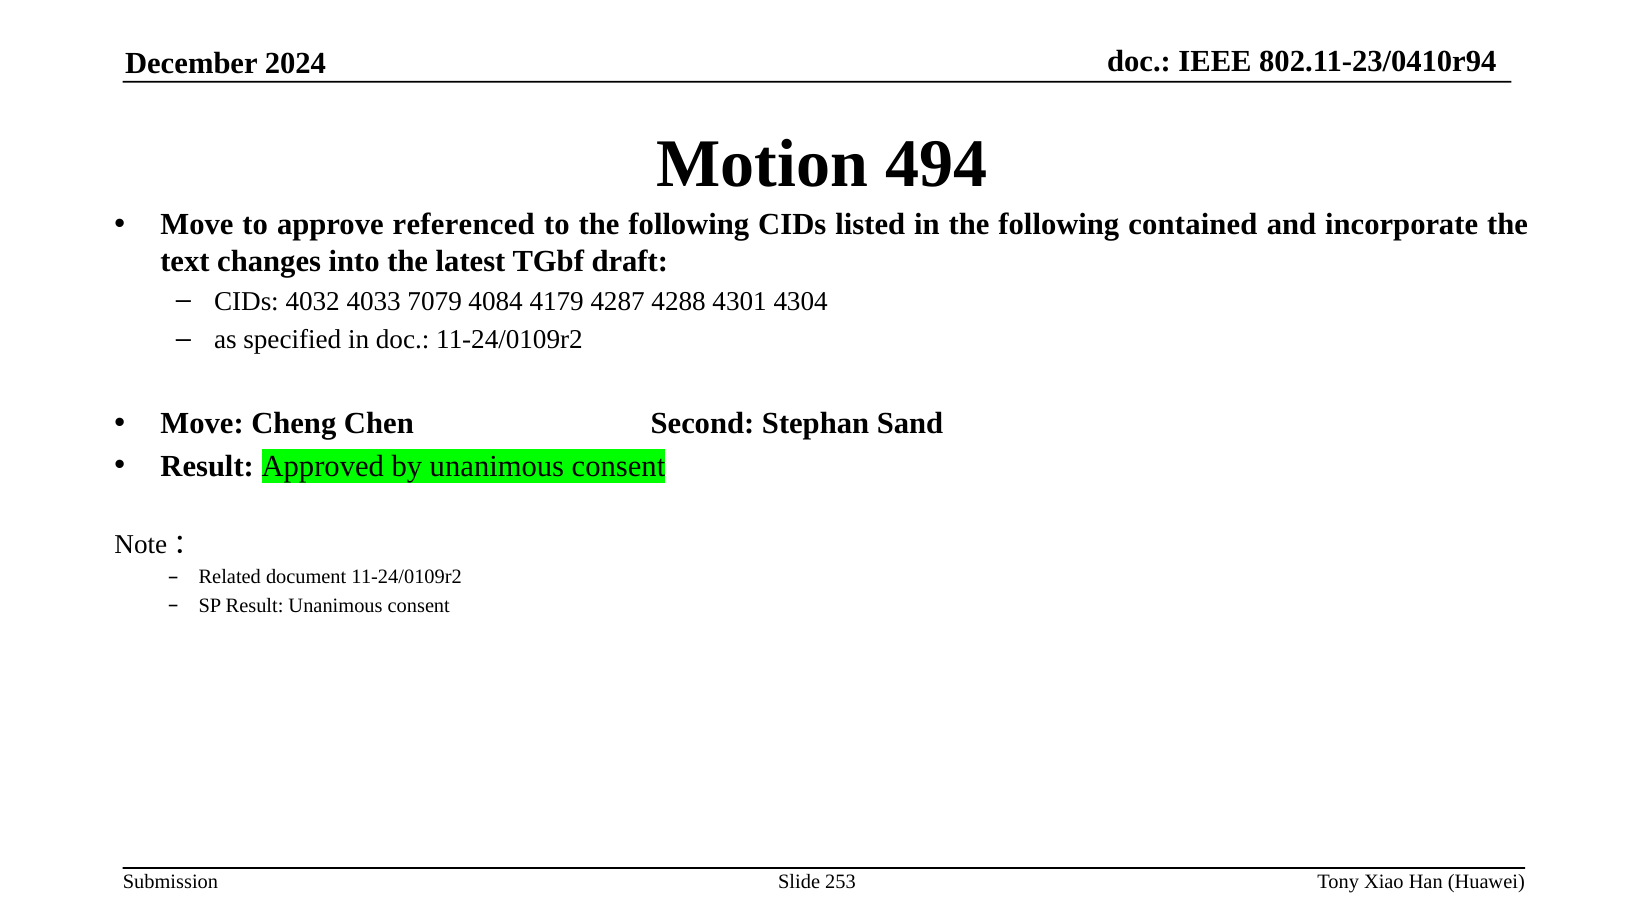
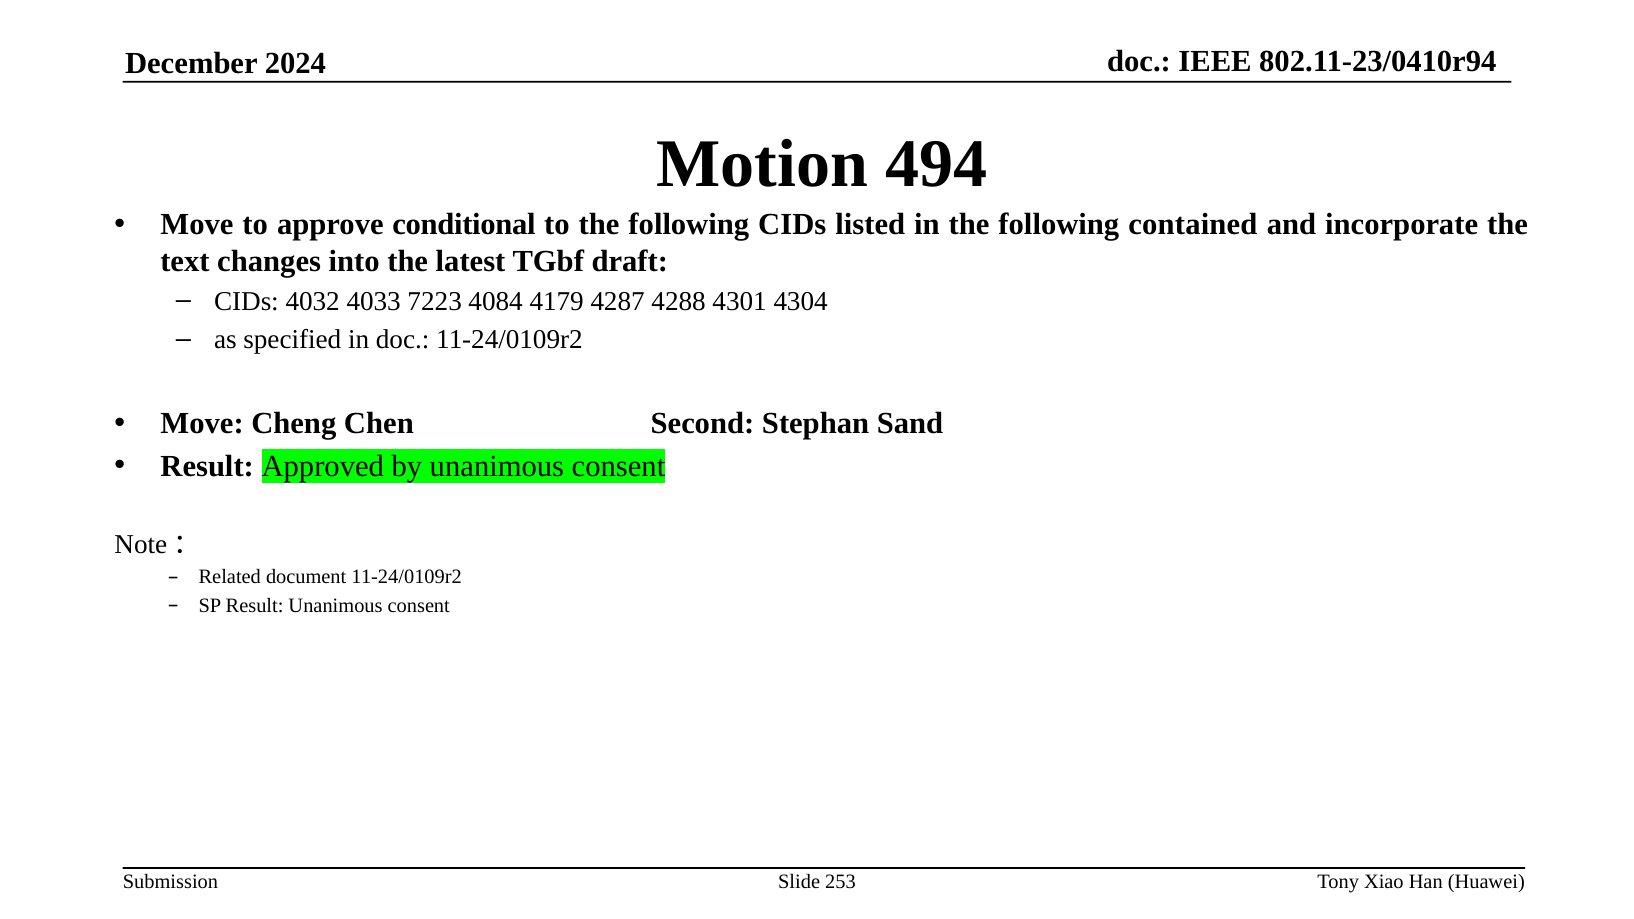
referenced: referenced -> conditional (464, 225)
7079: 7079 -> 7223 (435, 302)
